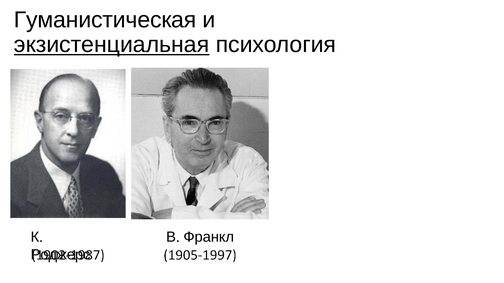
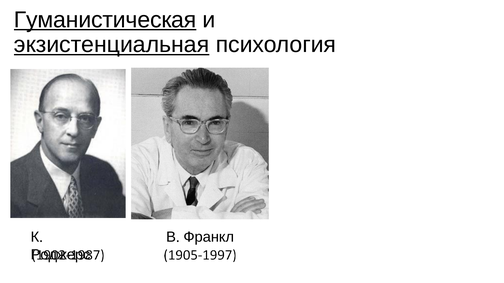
Гуманистическая underline: none -> present (105, 20)
